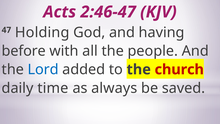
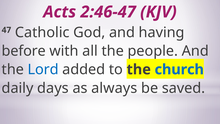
Holding: Holding -> Catholic (42, 32)
church colour: red -> blue (179, 69)
time: time -> days (53, 88)
